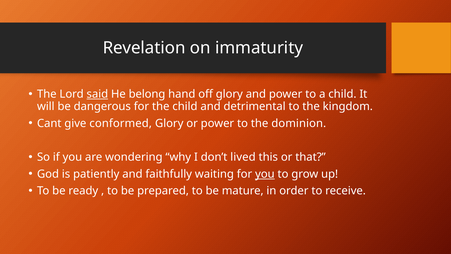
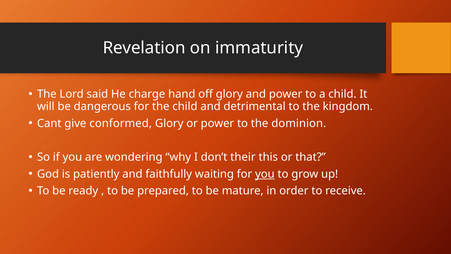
said underline: present -> none (97, 94)
belong: belong -> charge (147, 94)
lived: lived -> their (243, 157)
